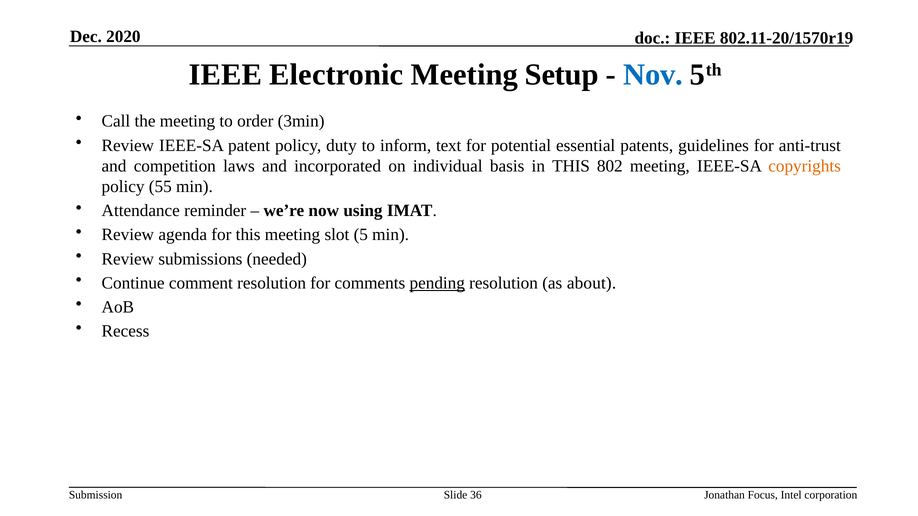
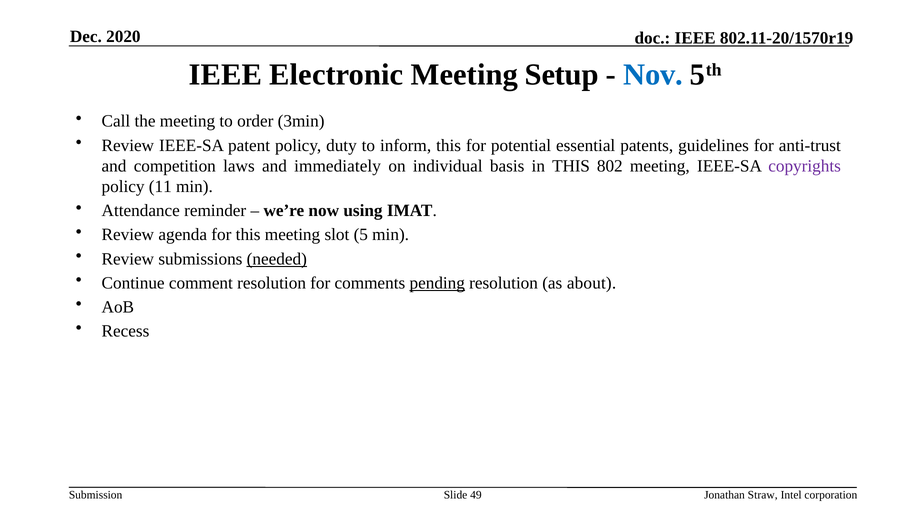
inform text: text -> this (449, 145)
incorporated: incorporated -> immediately (338, 166)
copyrights colour: orange -> purple (805, 166)
55: 55 -> 11 (160, 187)
needed underline: none -> present (277, 259)
36: 36 -> 49 (476, 495)
Focus: Focus -> Straw (763, 495)
